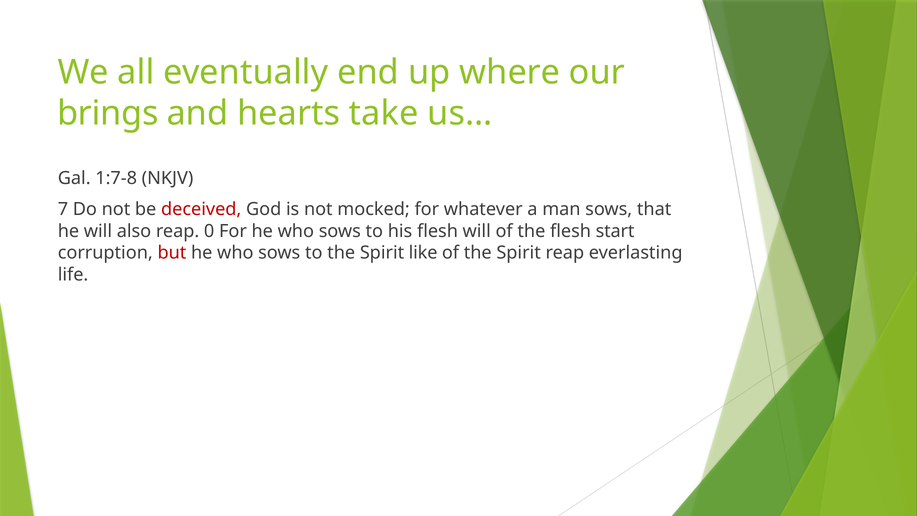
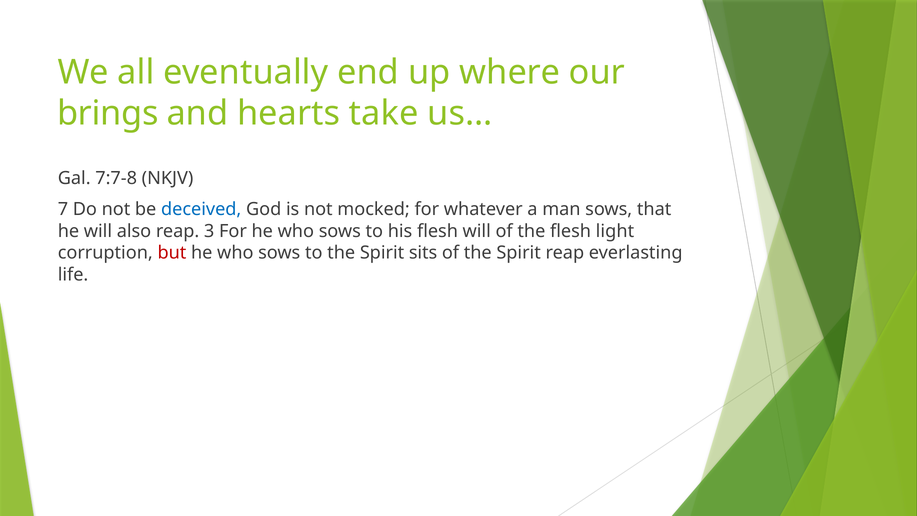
1:7-8: 1:7-8 -> 7:7-8 (116, 178)
deceived colour: red -> blue (201, 209)
0: 0 -> 3 (209, 231)
start: start -> light (615, 231)
like: like -> sits (423, 253)
